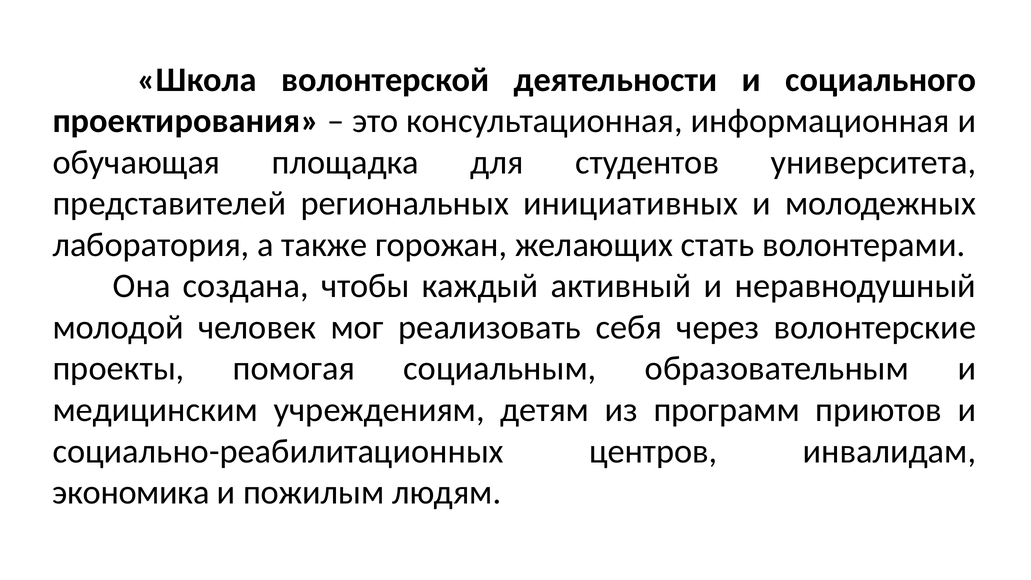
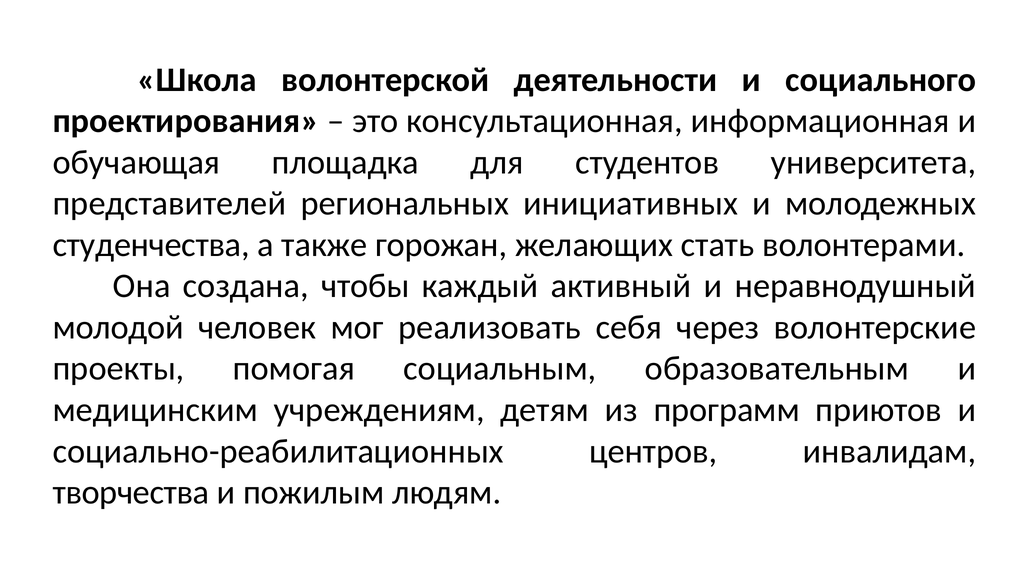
лаборатория: лаборатория -> студенчества (151, 245)
экономика: экономика -> творчества (131, 492)
